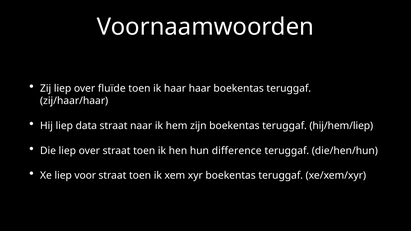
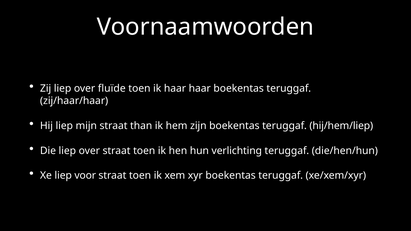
data: data -> mijn (86, 126)
naar: naar -> than (141, 126)
difference: difference -> verlichting (237, 151)
